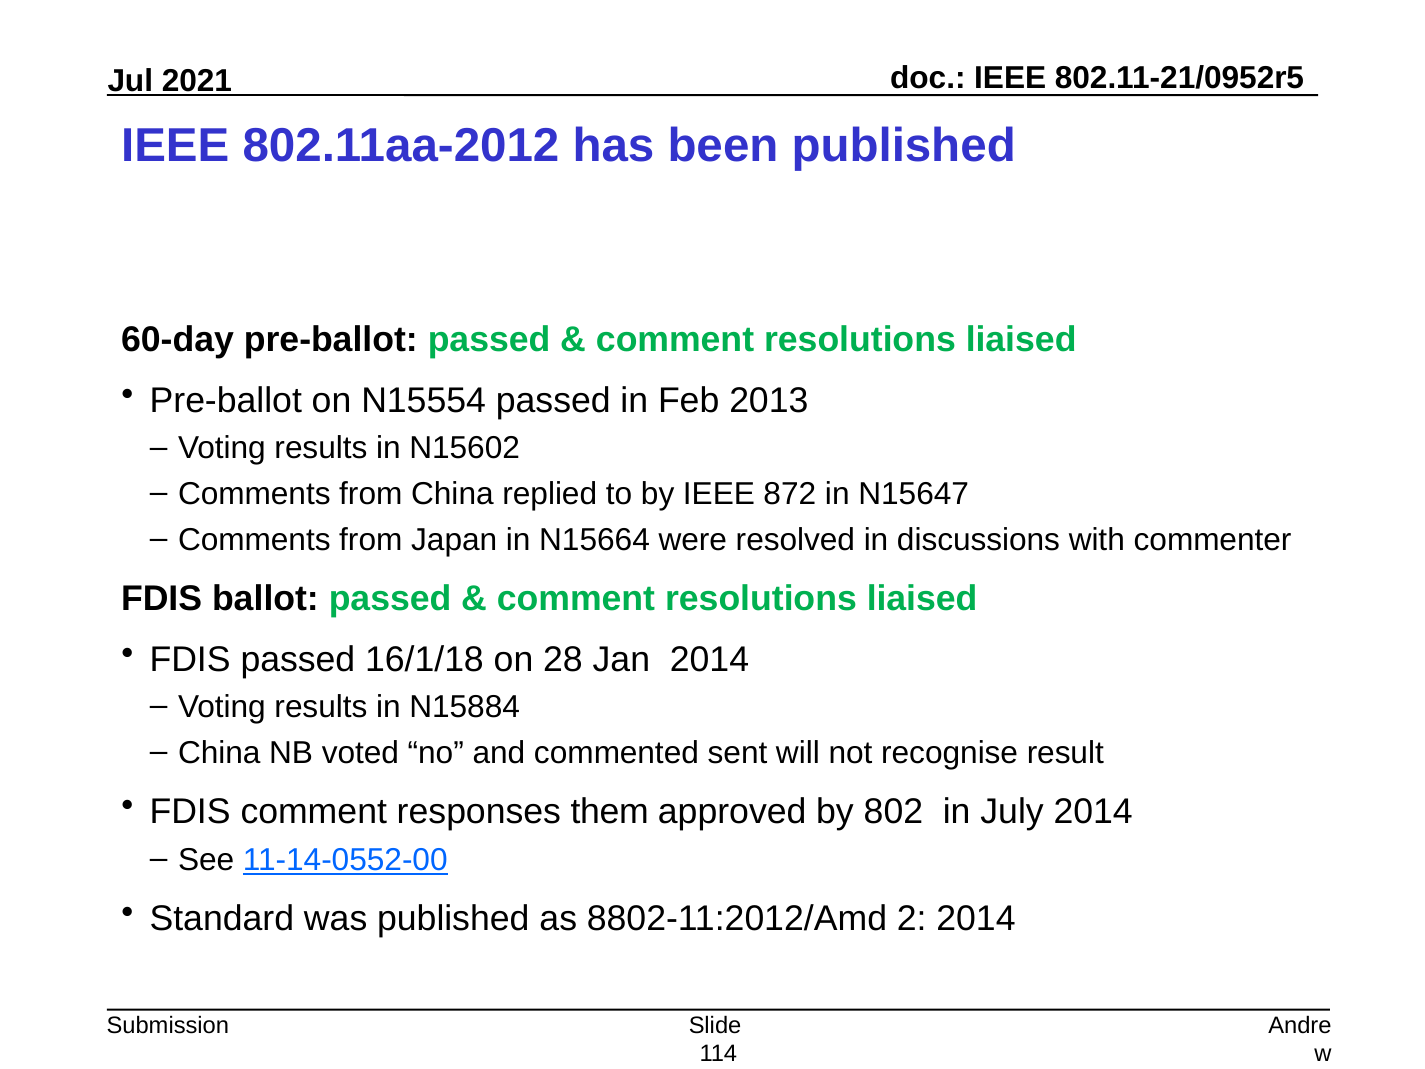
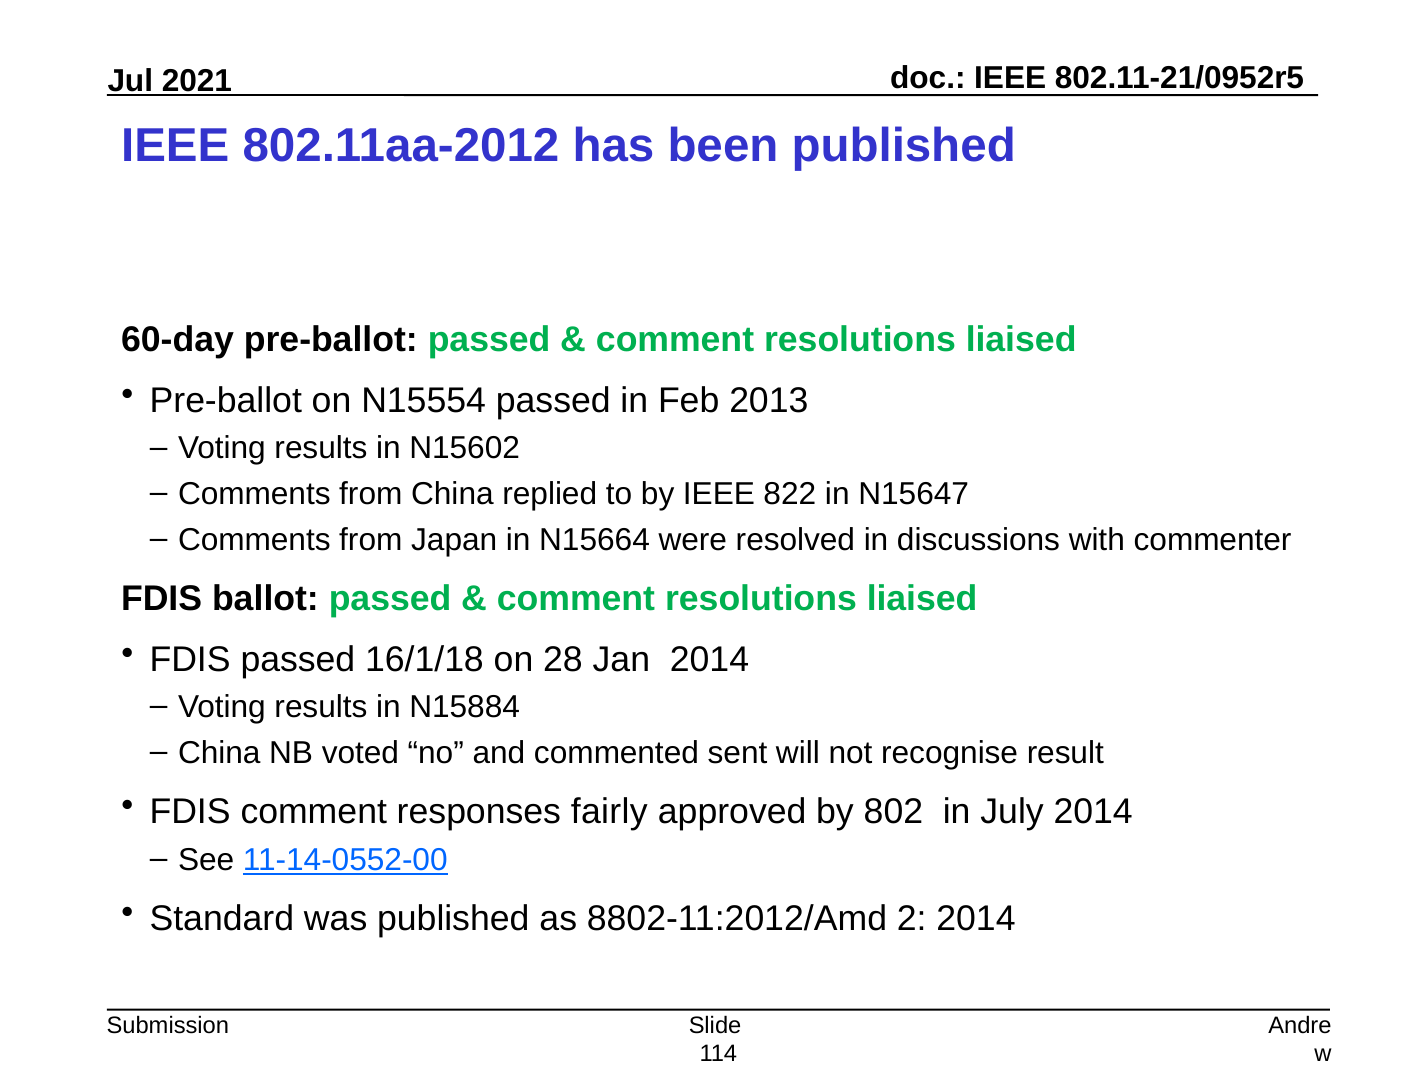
872: 872 -> 822 (790, 494)
them: them -> fairly (609, 812)
